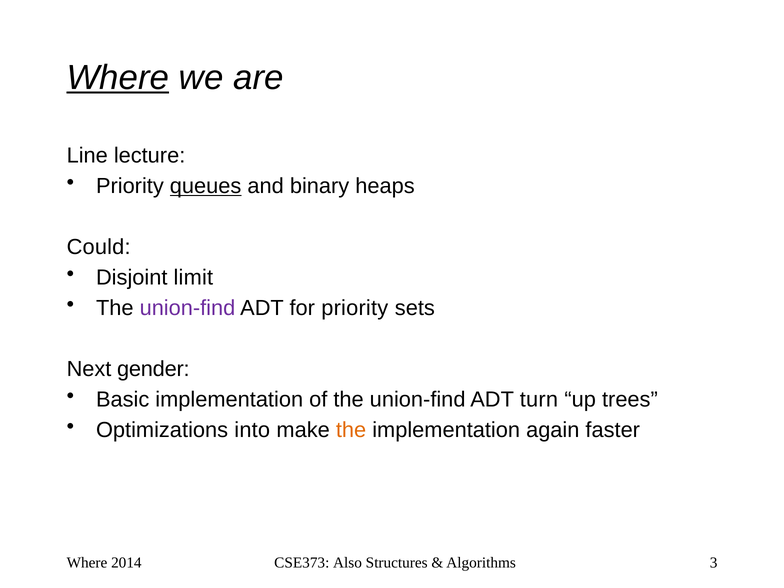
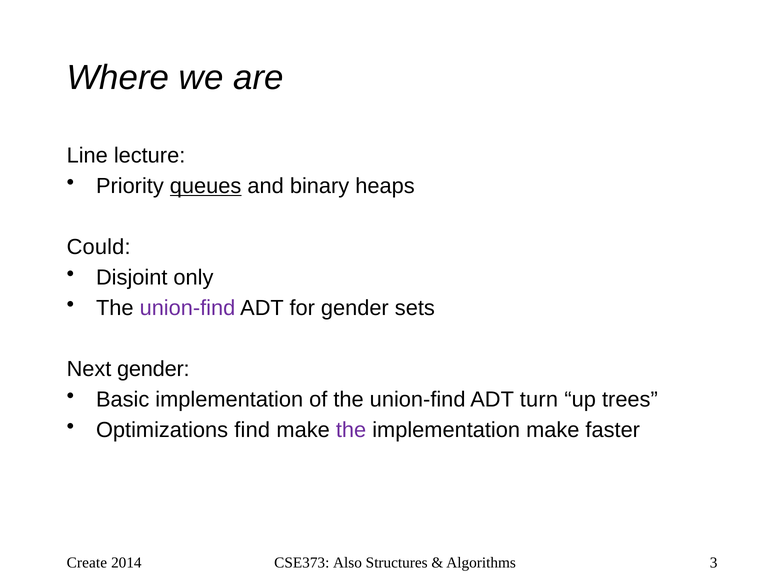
Where underline: present -> none (118, 78)
limit: limit -> only (193, 278)
for priority: priority -> gender (355, 308)
into: into -> find (252, 430)
the colour: orange -> purple (351, 430)
implementation again: again -> make (553, 430)
Where: Where -> Create (87, 563)
